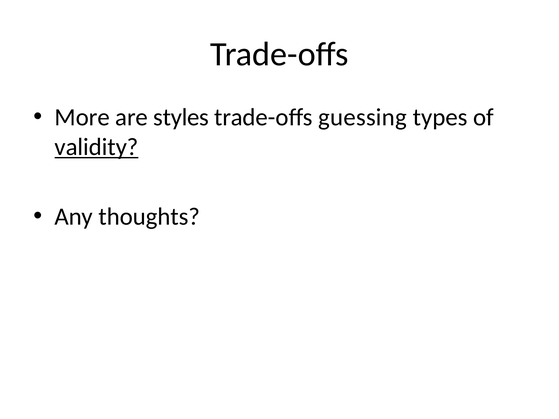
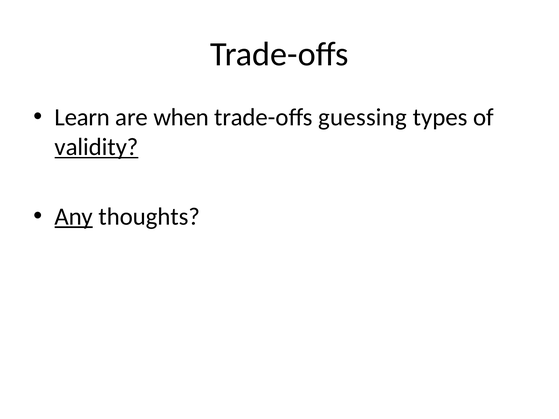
More: More -> Learn (82, 117)
styles: styles -> when (181, 117)
Any underline: none -> present (74, 217)
